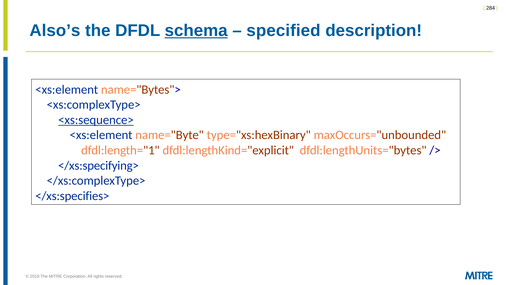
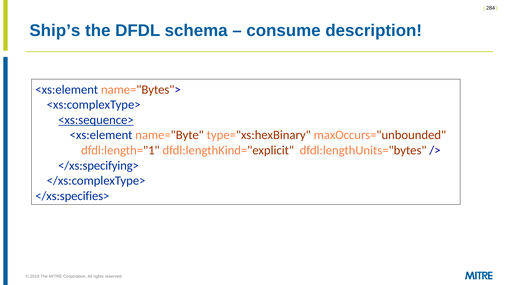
Also’s: Also’s -> Ship’s (55, 31)
schema underline: present -> none (196, 31)
specified: specified -> consume (284, 31)
